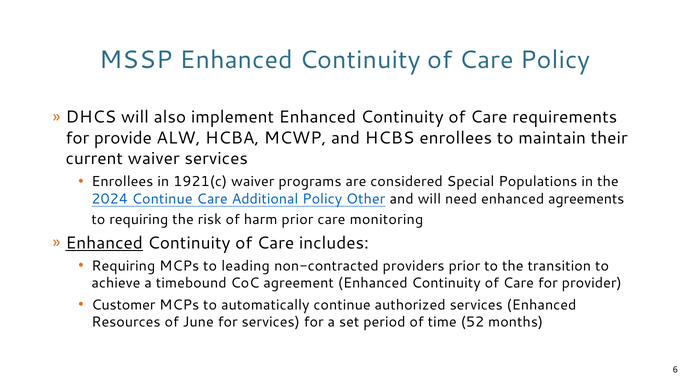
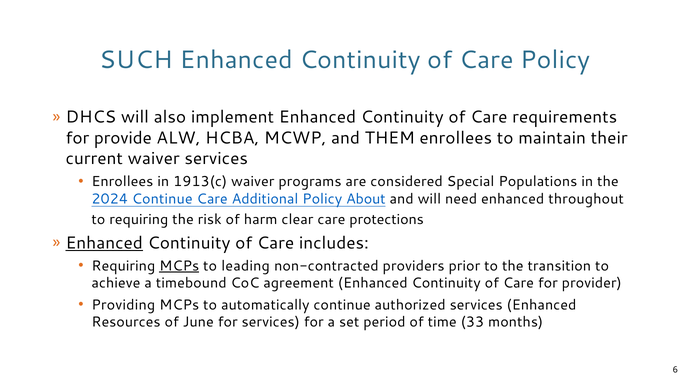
MSSP: MSSP -> SUCH (136, 60)
HCBS: HCBS -> THEM (390, 138)
1921(c: 1921(c -> 1913(c (200, 182)
Other: Other -> About (366, 199)
agreements: agreements -> throughout (586, 199)
harm prior: prior -> clear (297, 219)
monitoring: monitoring -> protections (387, 219)
MCPs underline: none -> present (179, 266)
Customer: Customer -> Providing (123, 305)
52: 52 -> 33 (472, 322)
